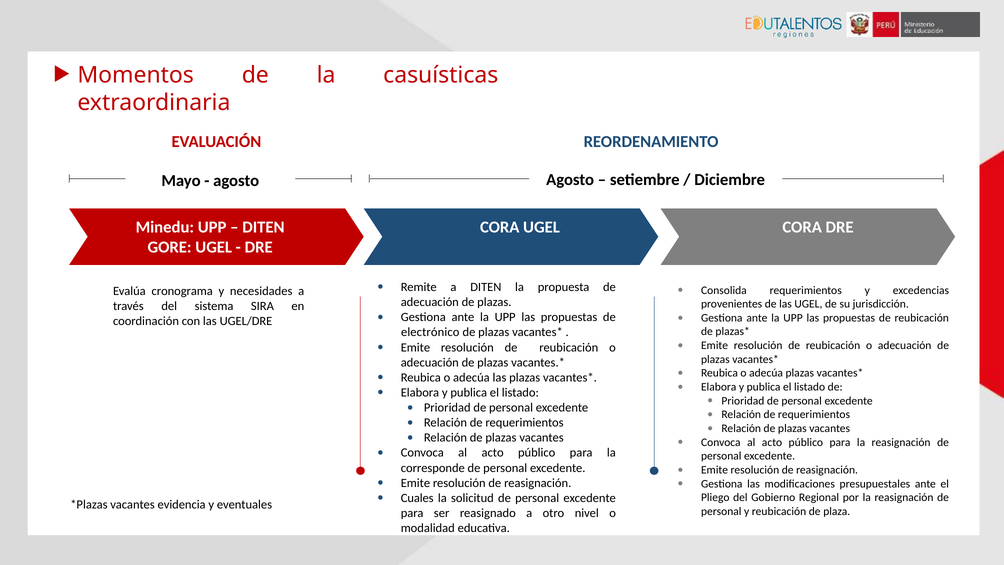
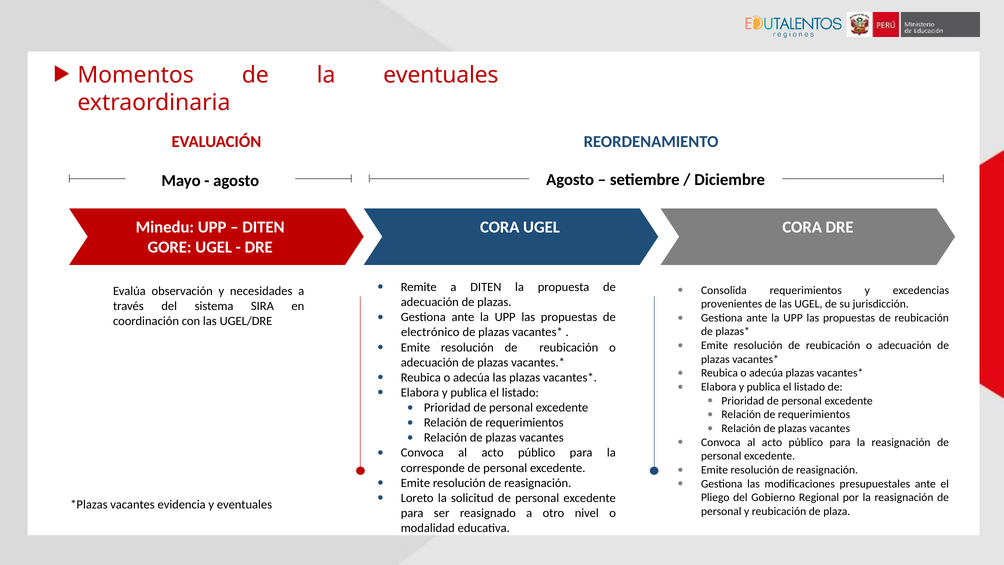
la casuísticas: casuísticas -> eventuales (441, 75)
cronograma: cronograma -> observación (182, 291)
Cuales: Cuales -> Loreto (417, 498)
